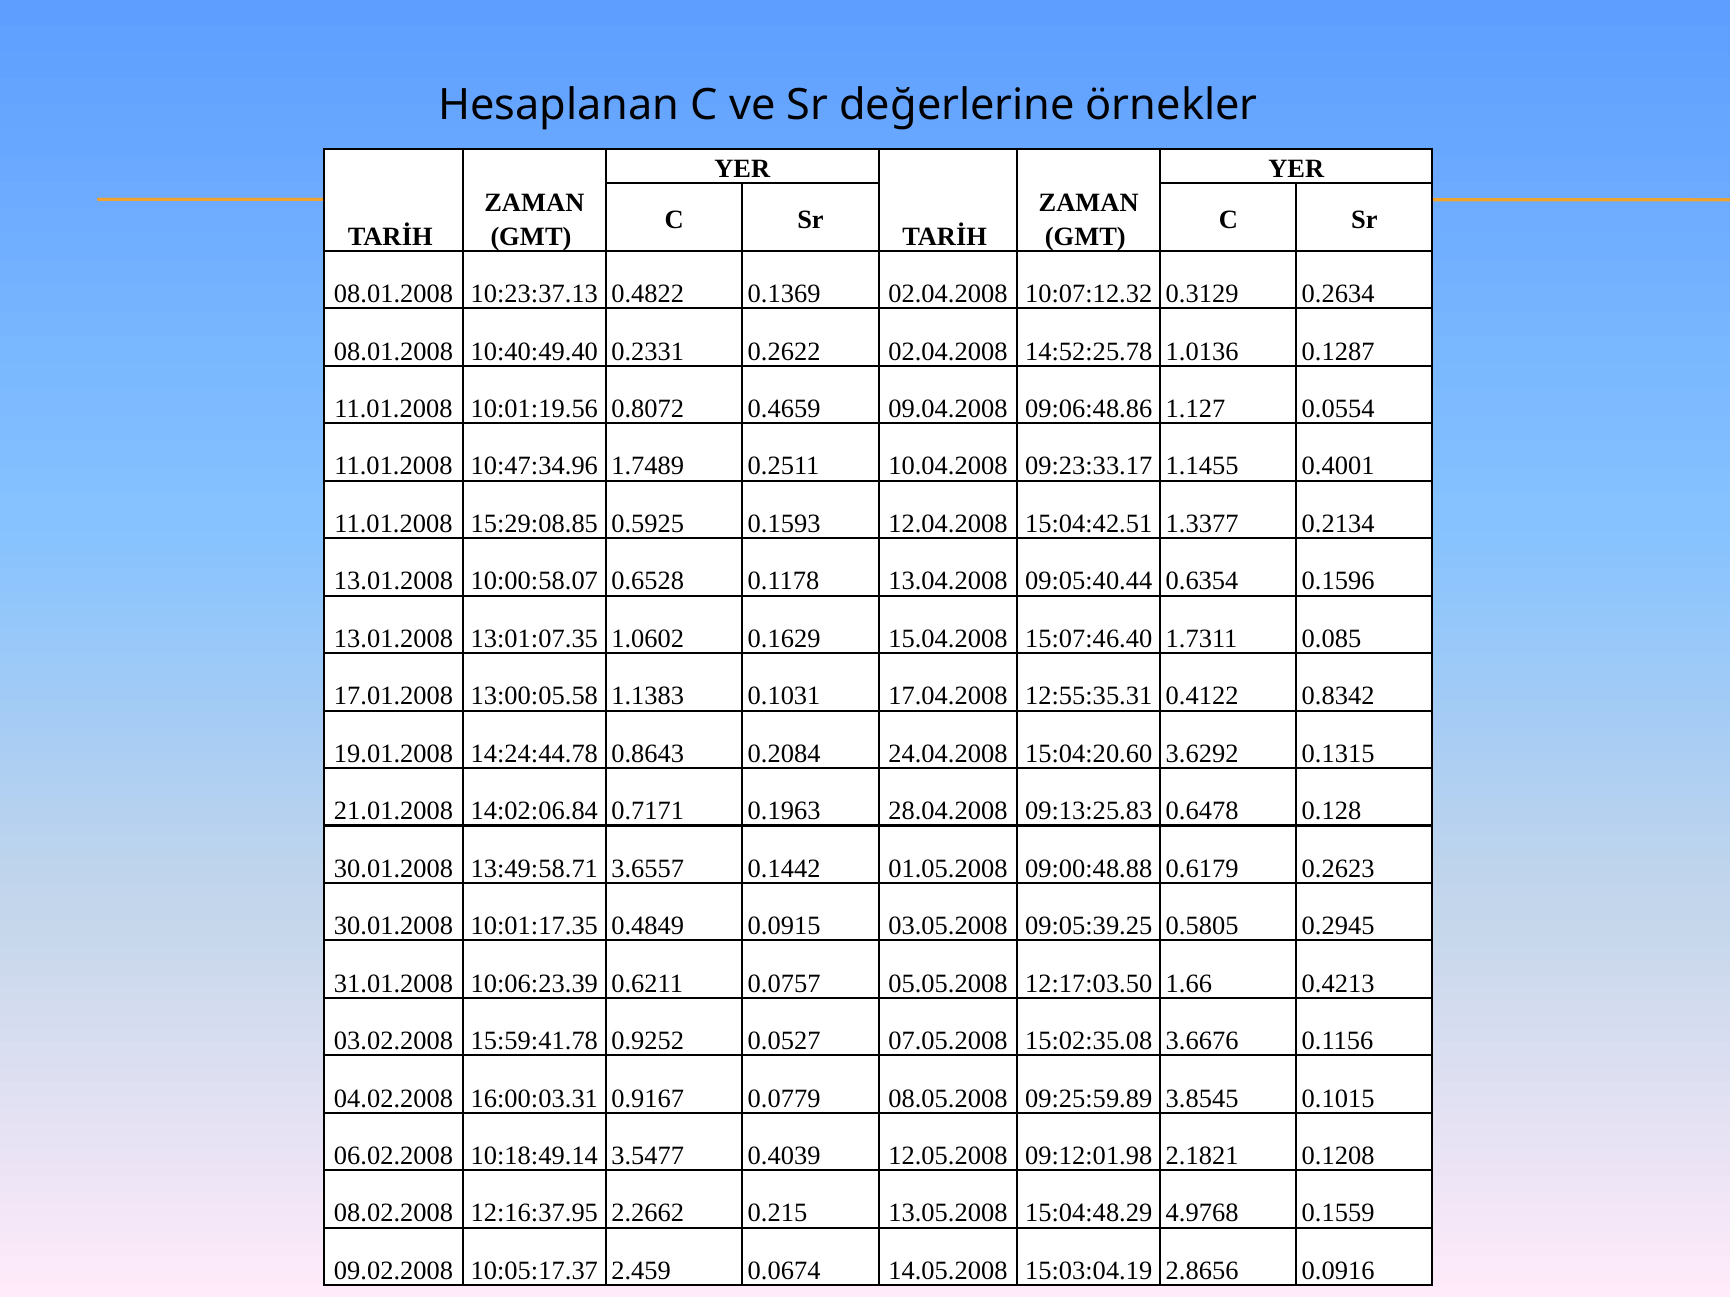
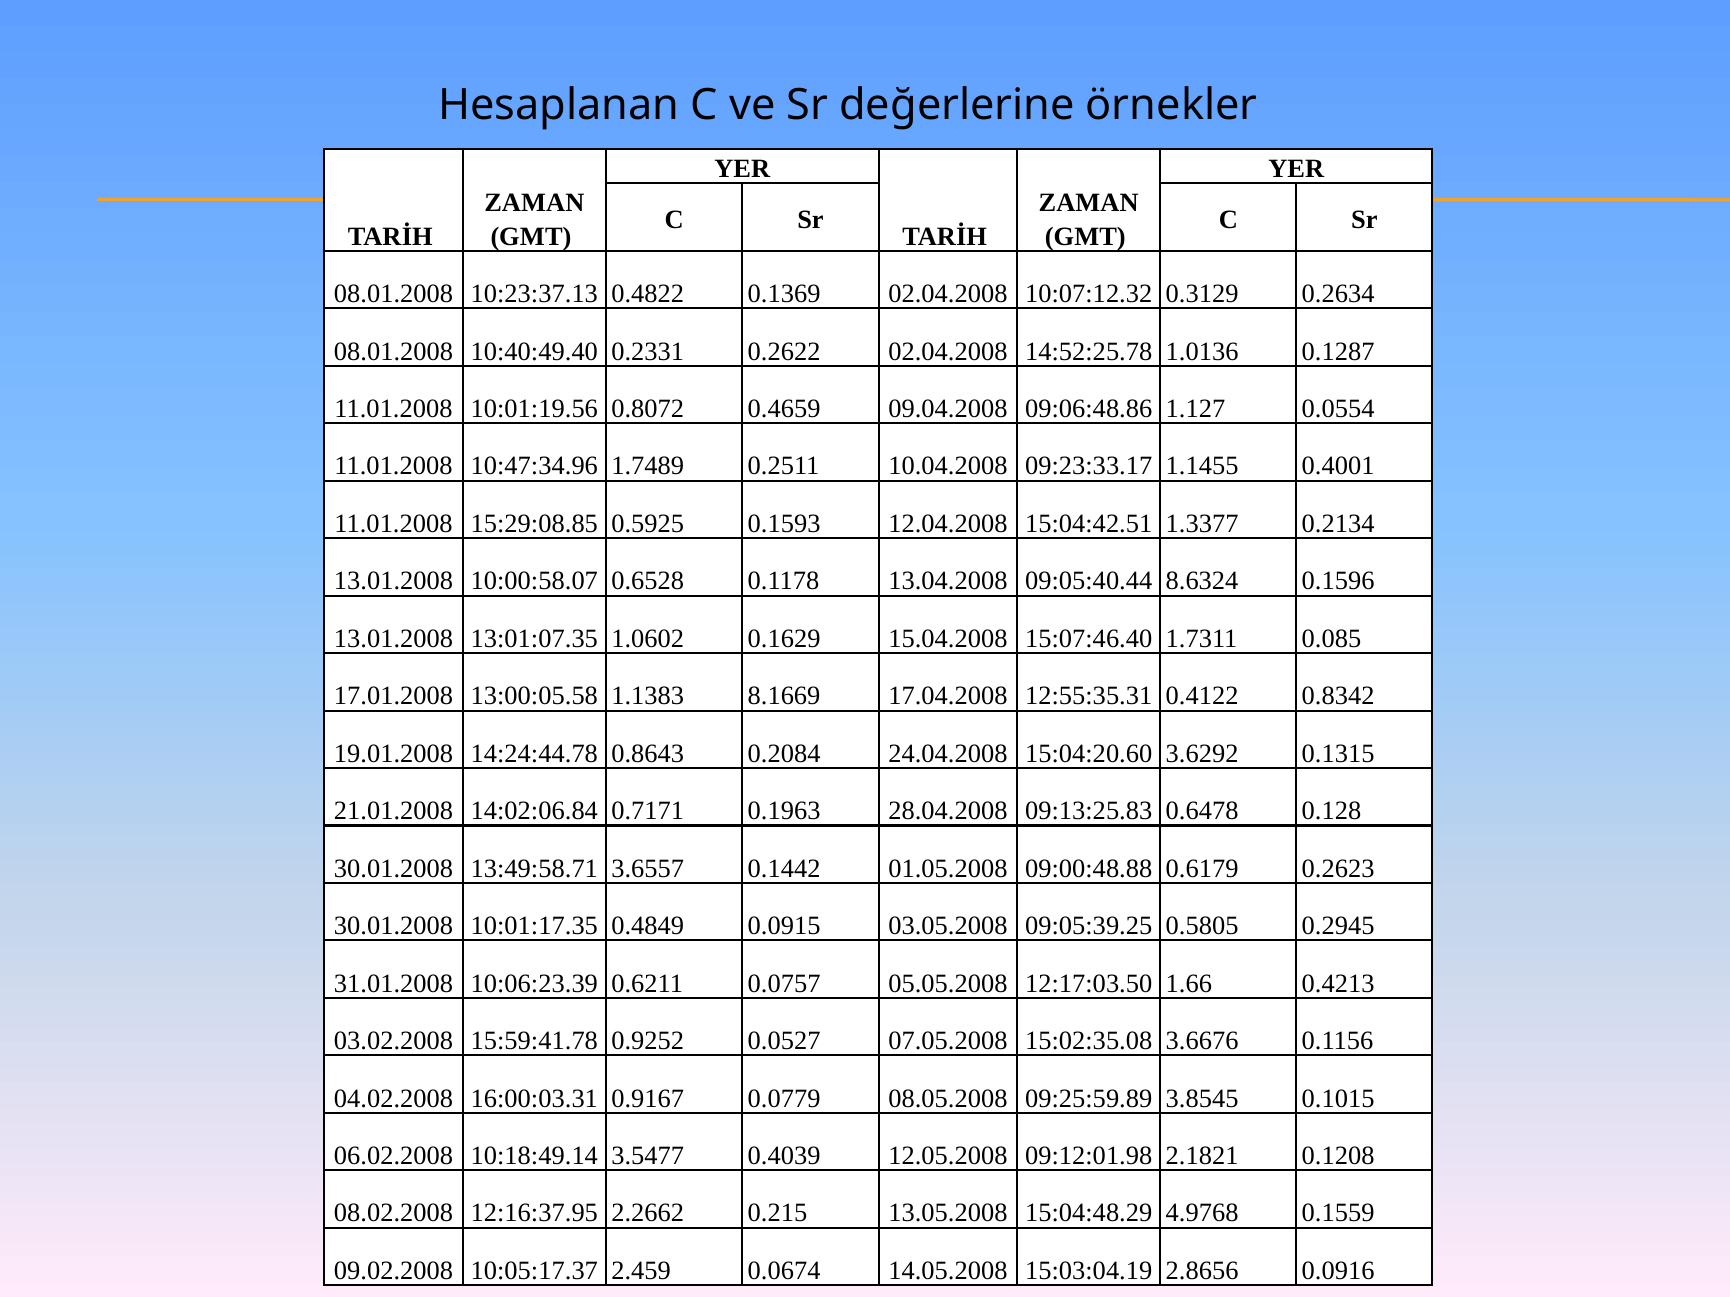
0.6354: 0.6354 -> 8.6324 (1202, 581)
0.1031: 0.1031 -> 8.1669 (784, 696)
